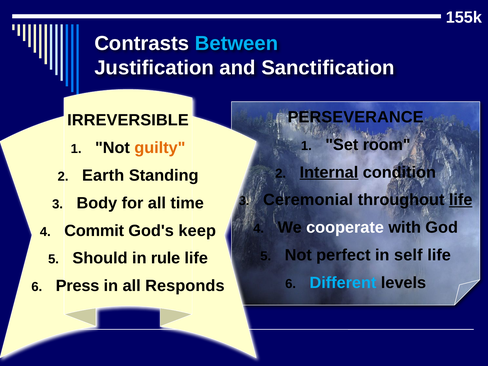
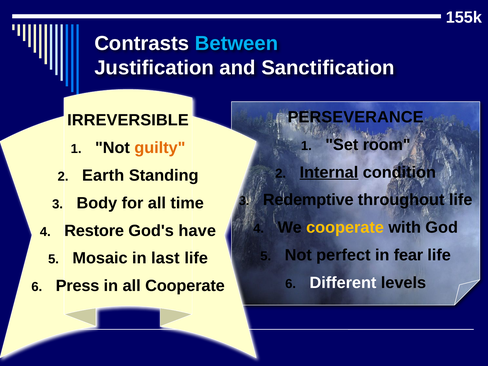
Ceremonial: Ceremonial -> Redemptive (308, 200)
life underline: present -> none (461, 200)
cooperate colour: white -> yellow (345, 228)
Commit: Commit -> Restore (94, 231)
keep: keep -> have (197, 231)
self: self -> fear (408, 255)
Should: Should -> Mosaic (100, 258)
rule: rule -> last (165, 258)
Different colour: light blue -> white (343, 283)
all Responds: Responds -> Cooperate (185, 286)
